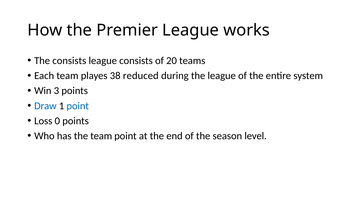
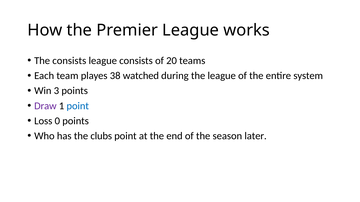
reduced: reduced -> watched (141, 76)
Draw colour: blue -> purple (45, 106)
the team: team -> clubs (101, 136)
level: level -> later (256, 136)
